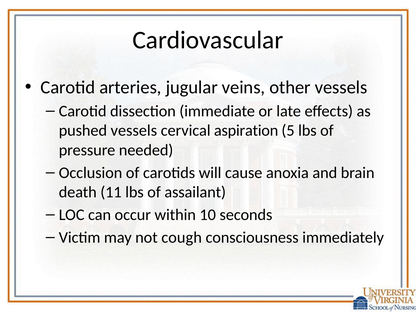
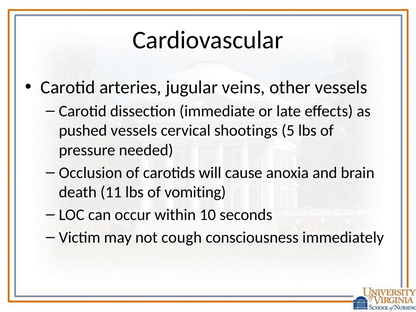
aspiration: aspiration -> shootings (246, 131)
assailant: assailant -> vomiting (195, 192)
